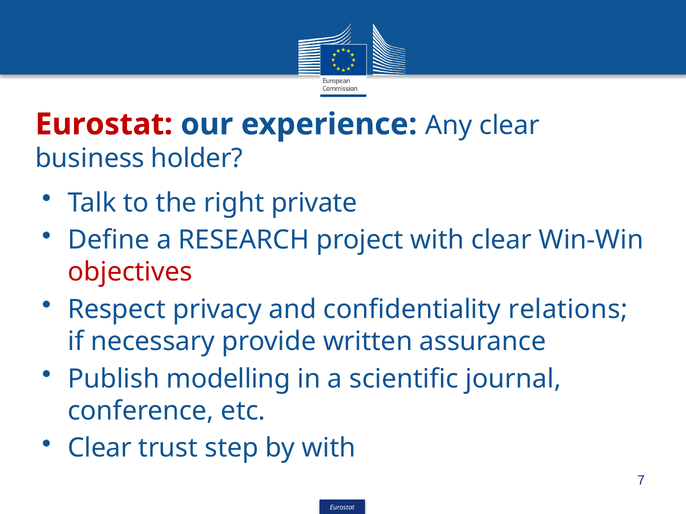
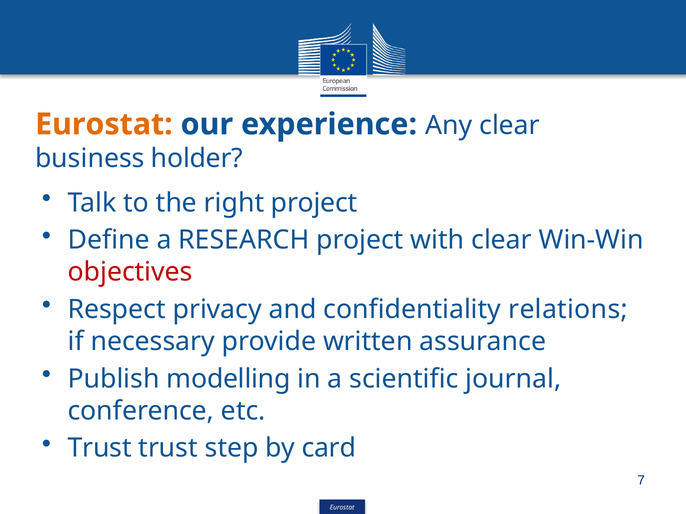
Eurostat colour: red -> orange (104, 124)
right private: private -> project (314, 203)
Clear: Clear -> Trust (100, 449)
by with: with -> card (329, 449)
